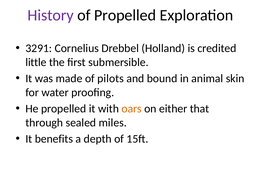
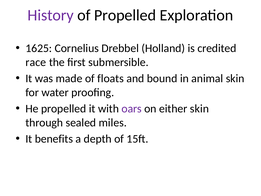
3291: 3291 -> 1625 (39, 48)
little: little -> race (36, 62)
pilots: pilots -> floats (111, 78)
oars colour: orange -> purple (132, 109)
either that: that -> skin (199, 109)
